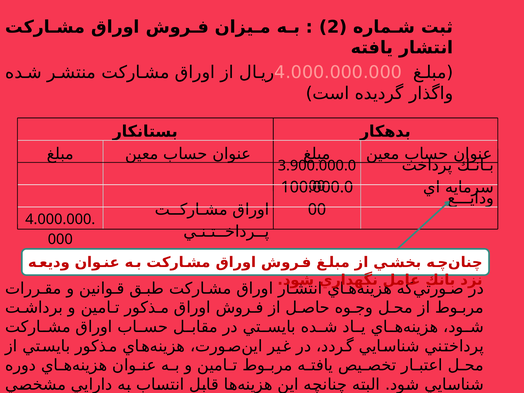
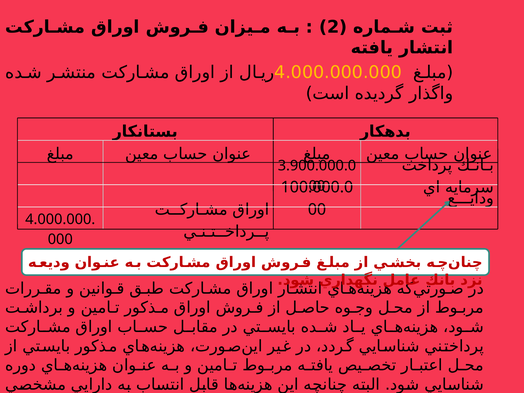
4.000.000.000 colour: pink -> yellow (338, 72)
